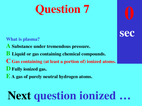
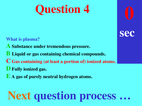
Question 7: 7 -> 4 (87, 9)
Next colour: black -> orange (19, 96)
question ionized: ionized -> process (98, 96)
